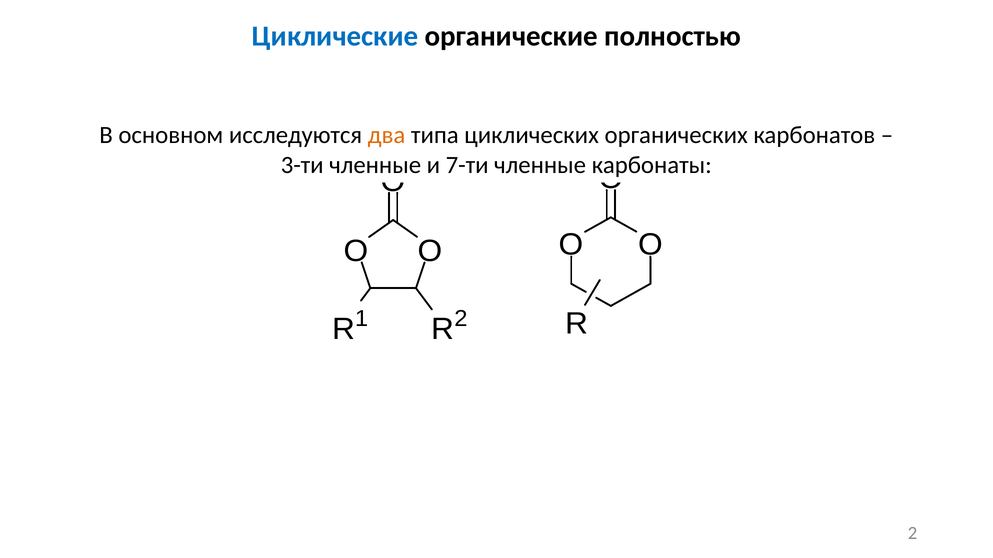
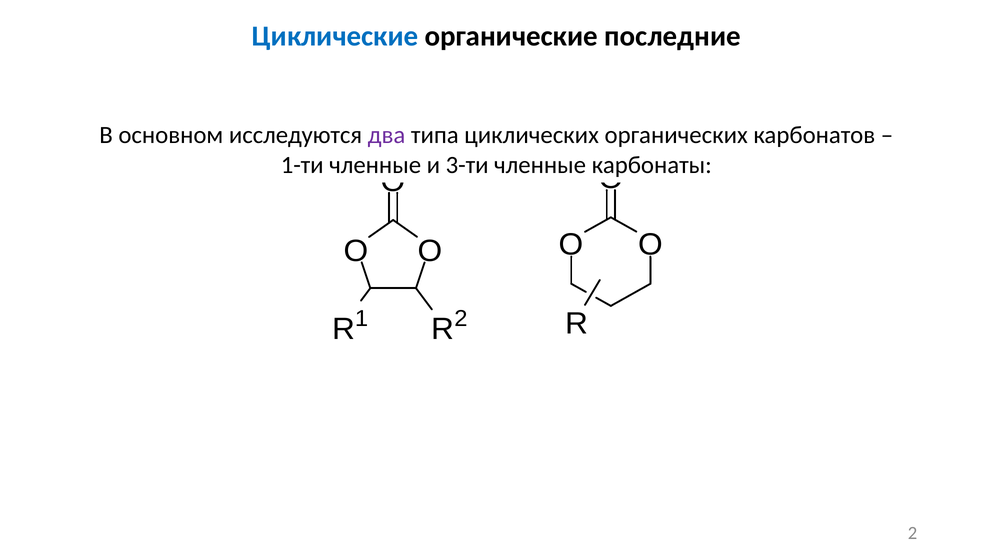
полностью: полностью -> последние (673, 36)
два colour: orange -> purple (387, 135)
3-ти: 3-ти -> 1-ти (302, 165)
7-ти: 7-ти -> 3-ти (467, 165)
